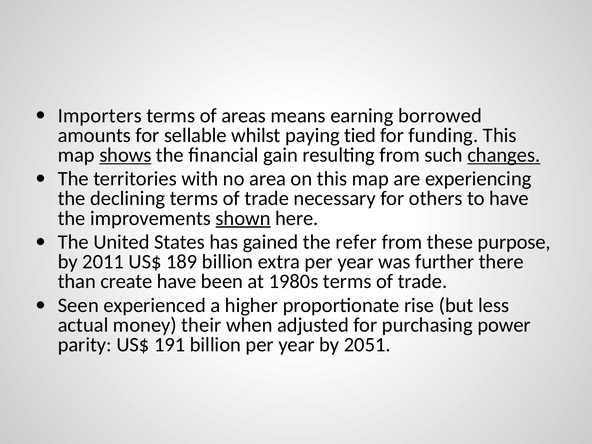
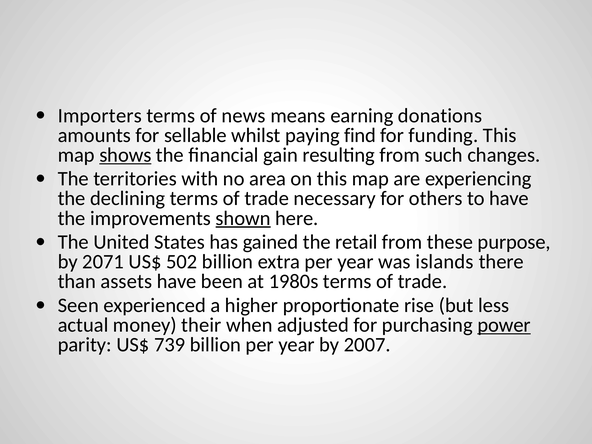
areas: areas -> news (244, 116)
borrowed: borrowed -> donations (440, 116)
tied: tied -> find (360, 135)
changes underline: present -> none (504, 155)
refer: refer -> retail (356, 242)
2011: 2011 -> 2071 (103, 262)
189: 189 -> 502 (182, 262)
further: further -> islands (445, 262)
create: create -> assets (126, 282)
power underline: none -> present (504, 325)
191: 191 -> 739 (170, 345)
2051: 2051 -> 2007 (367, 345)
